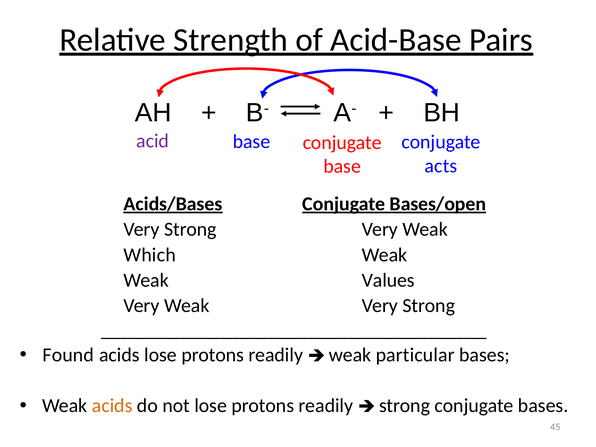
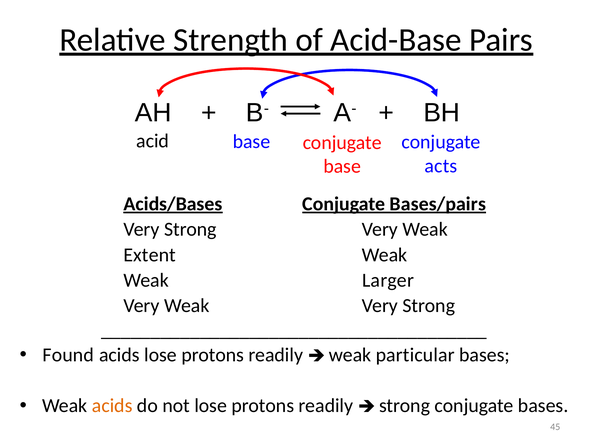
acid colour: purple -> black (153, 141)
Bases/open: Bases/open -> Bases/pairs (438, 204)
Which: Which -> Extent (150, 255)
Values: Values -> Larger (388, 280)
